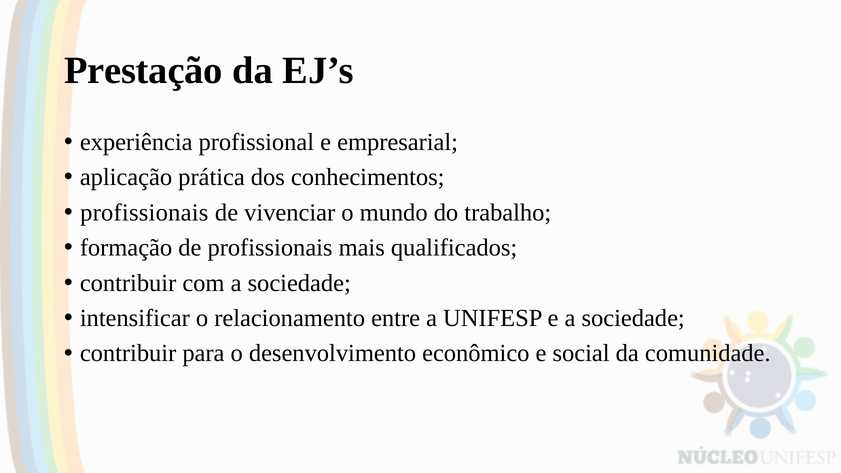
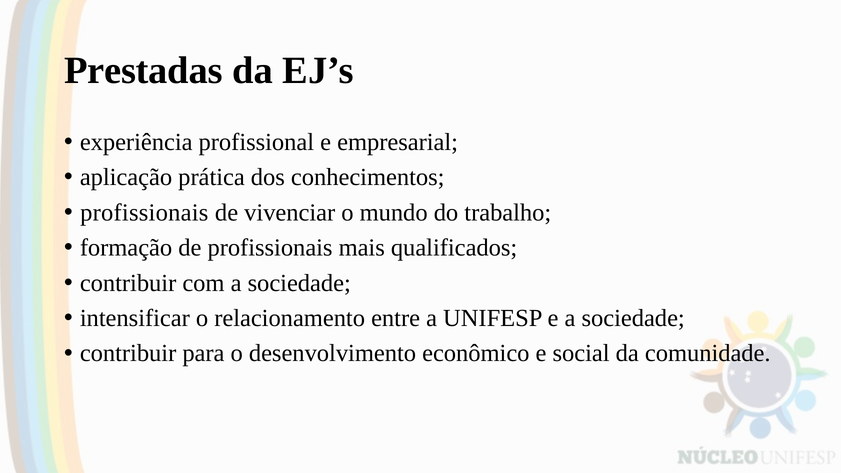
Prestação: Prestação -> Prestadas (143, 71)
